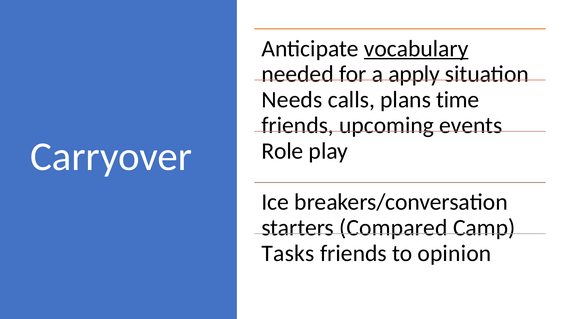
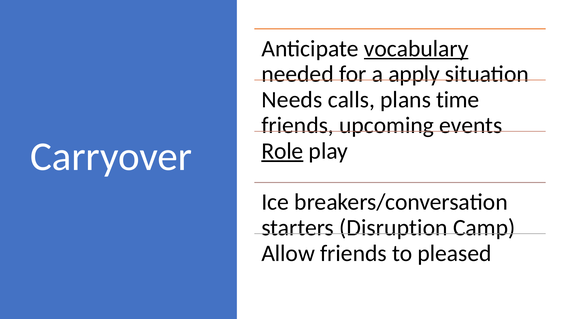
Role underline: none -> present (282, 151)
Compared: Compared -> Disruption (393, 228)
Tasks: Tasks -> Allow (288, 253)
opinion: opinion -> pleased (455, 253)
